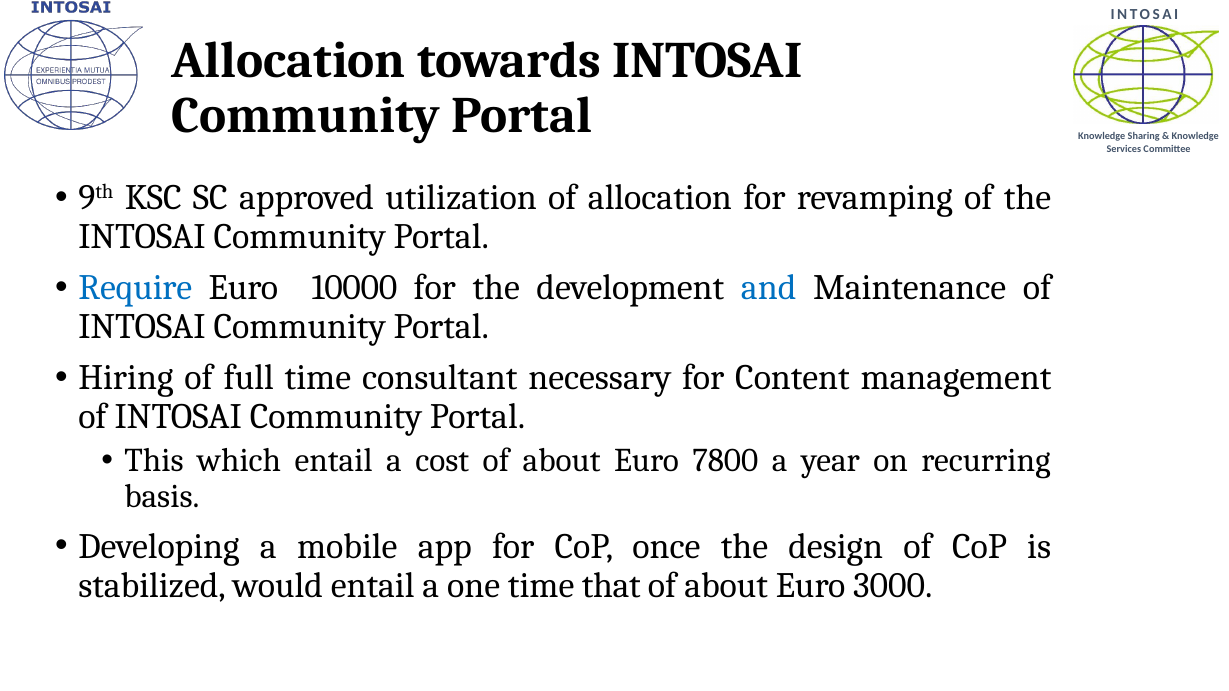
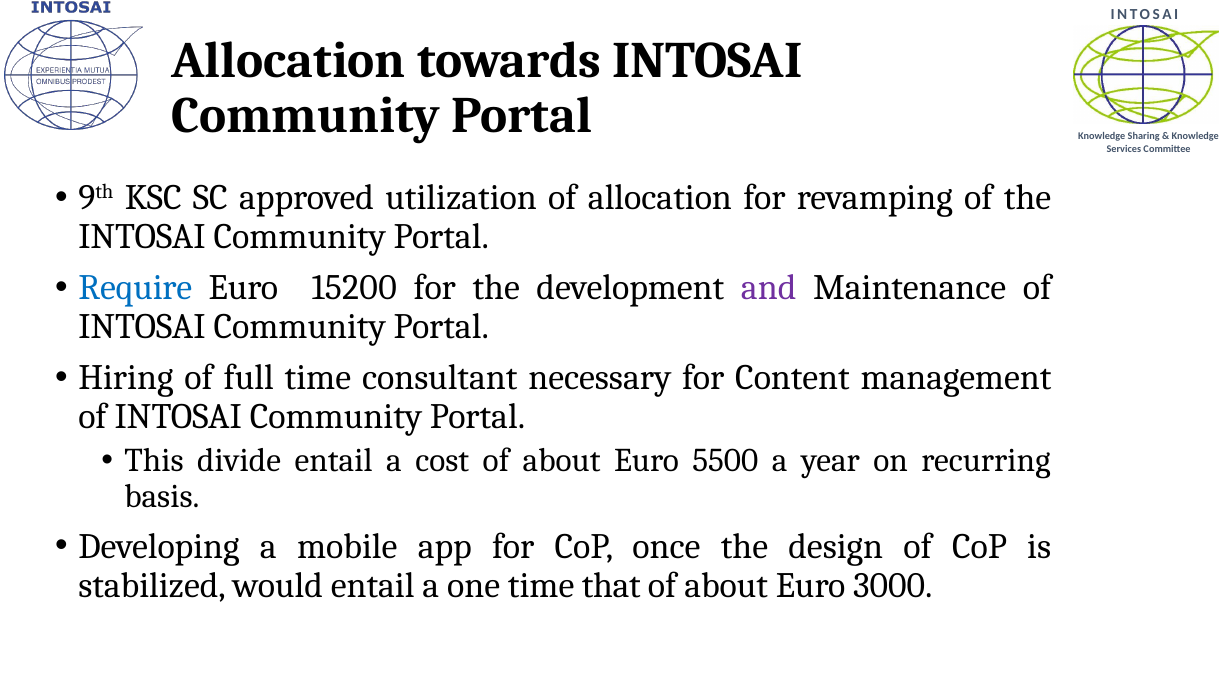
10000: 10000 -> 15200 (354, 288)
and colour: blue -> purple (769, 288)
which: which -> divide (239, 461)
7800: 7800 -> 5500 (725, 461)
